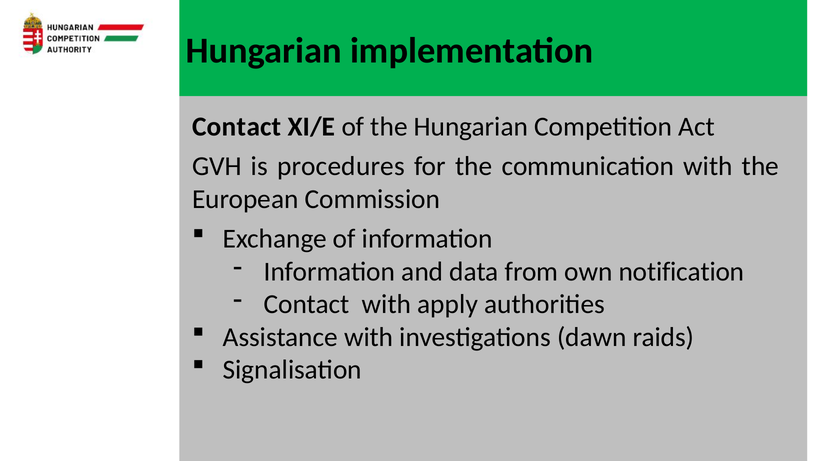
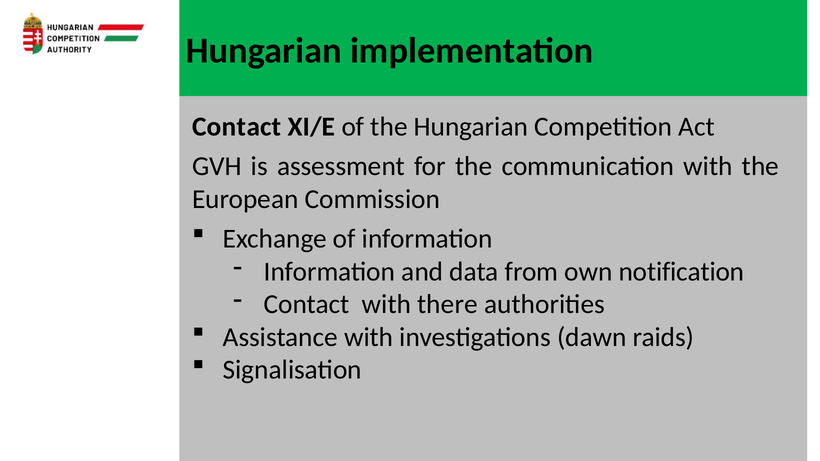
procedures: procedures -> assessment (341, 166)
apply: apply -> there (448, 304)
